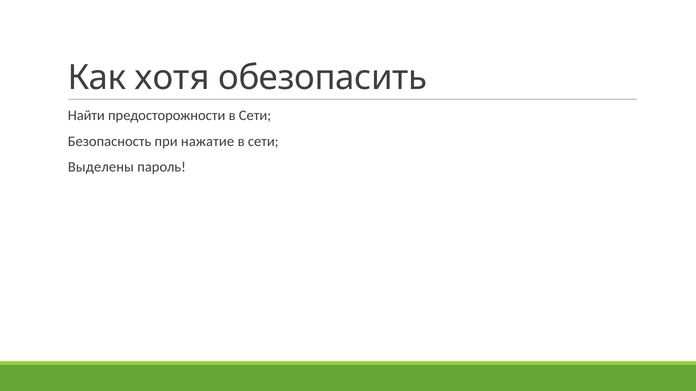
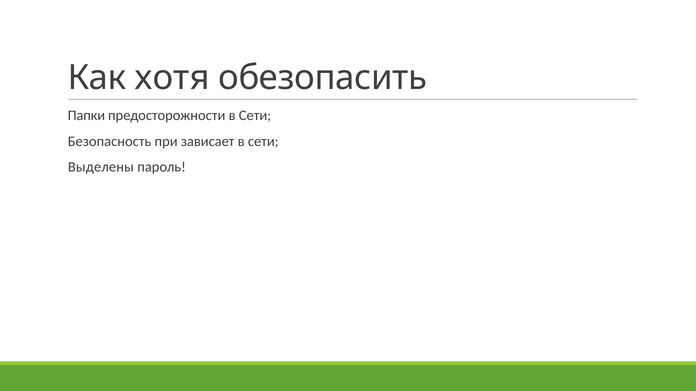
Найти: Найти -> Папки (86, 116)
нажатие: нажатие -> зависает (208, 142)
